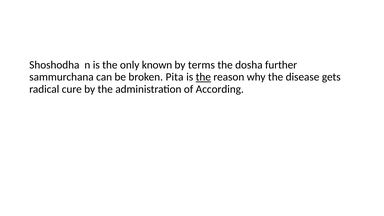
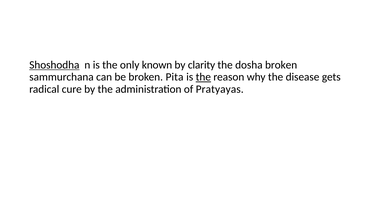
Shoshodha underline: none -> present (54, 65)
terms: terms -> clarity (202, 65)
dosha further: further -> broken (281, 65)
According: According -> Pratyayas (220, 89)
